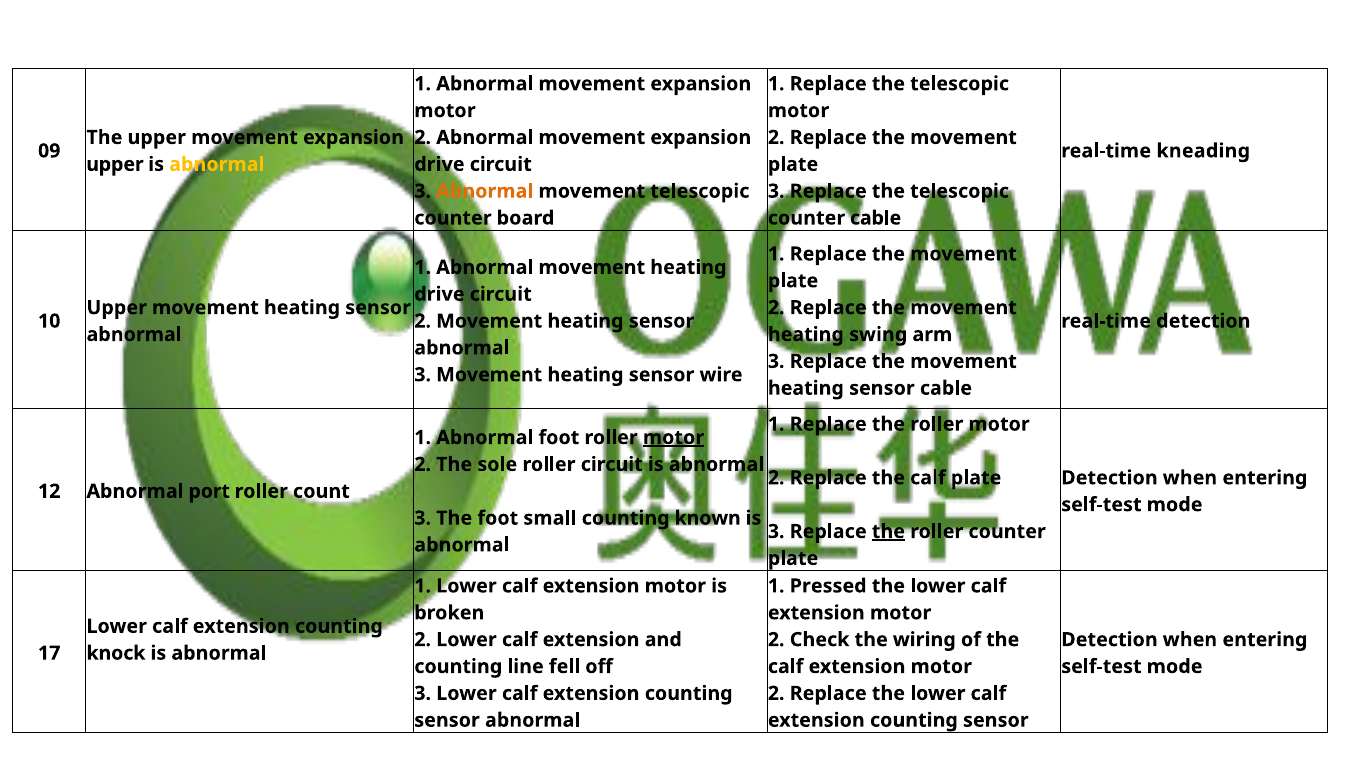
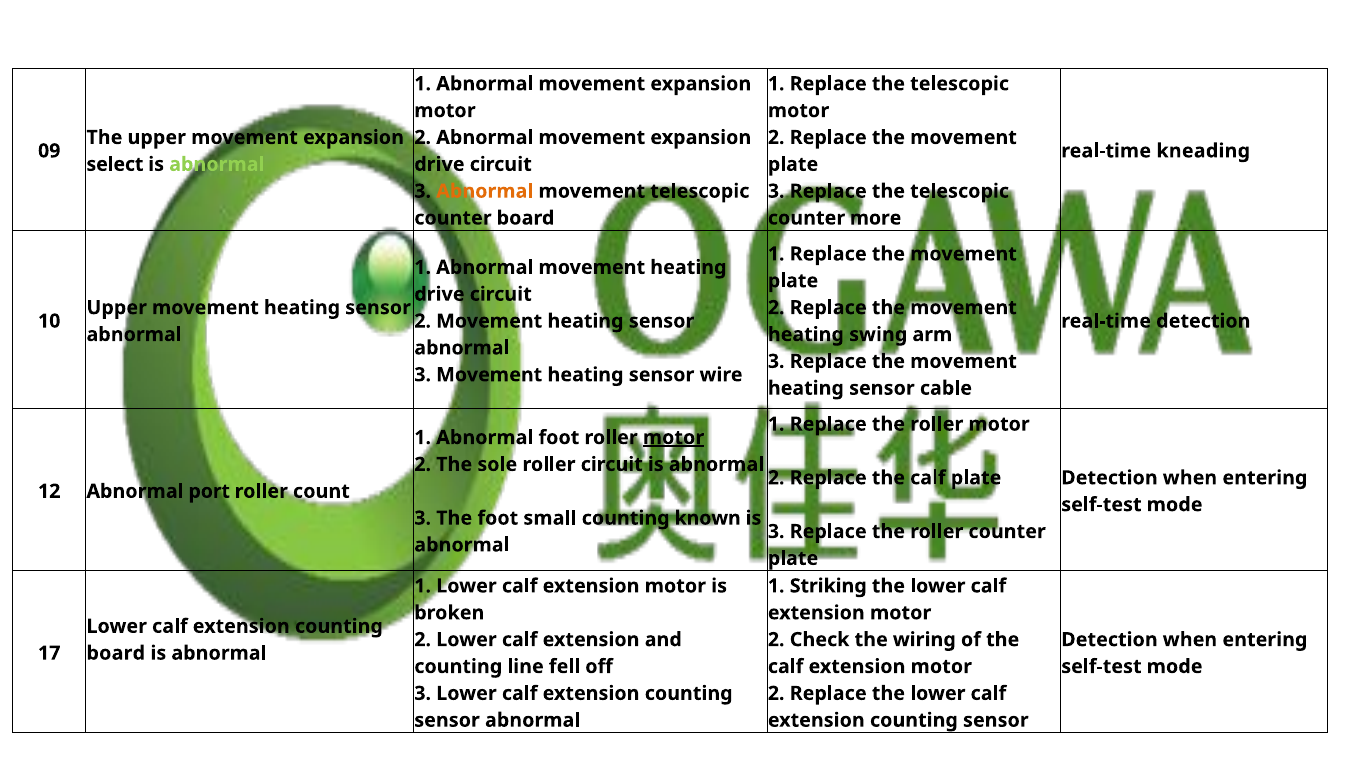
upper: upper -> select (115, 164)
abnormal colour: yellow -> light green (217, 164)
counter cable: cable -> more (876, 218)
the underline: present -> none (888, 532)
Pressed: Pressed -> Striking (828, 586)
knock: knock -> board (116, 654)
